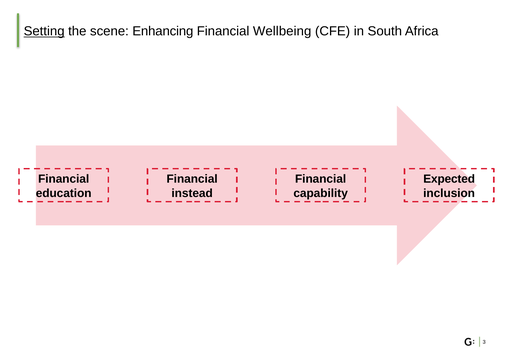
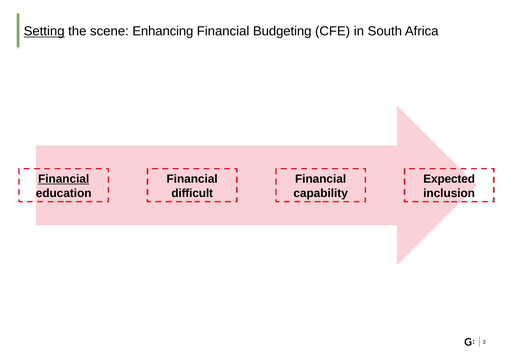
Wellbeing: Wellbeing -> Budgeting (282, 31)
Financial underline: none -> present (64, 179)
instead: instead -> difficult (192, 193)
